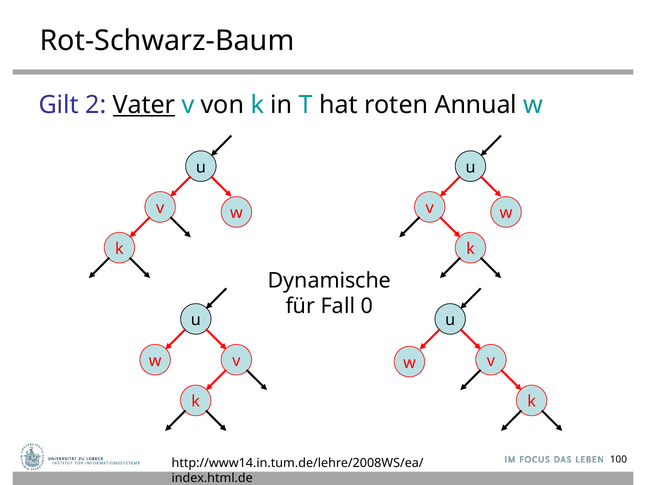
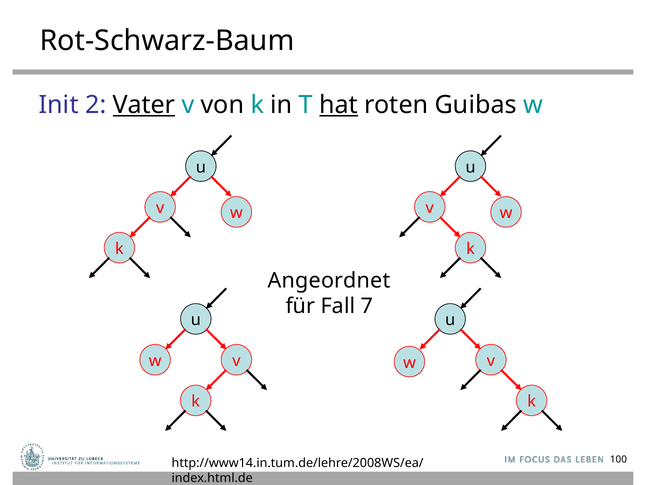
Gilt: Gilt -> Init (59, 105)
hat underline: none -> present (339, 105)
Annual: Annual -> Guibas (476, 105)
Dynamische: Dynamische -> Angeordnet (329, 280)
0: 0 -> 7 (367, 306)
